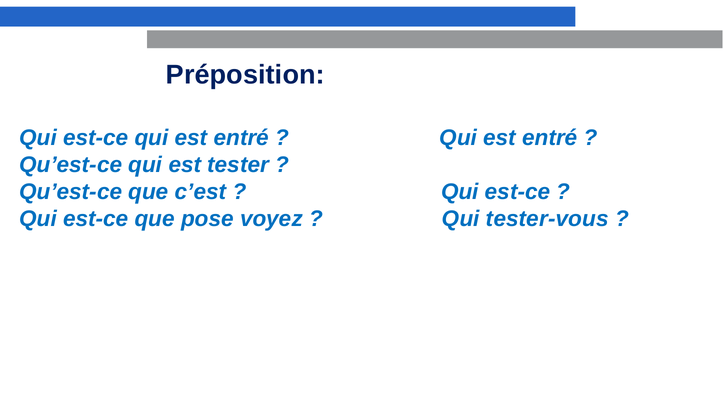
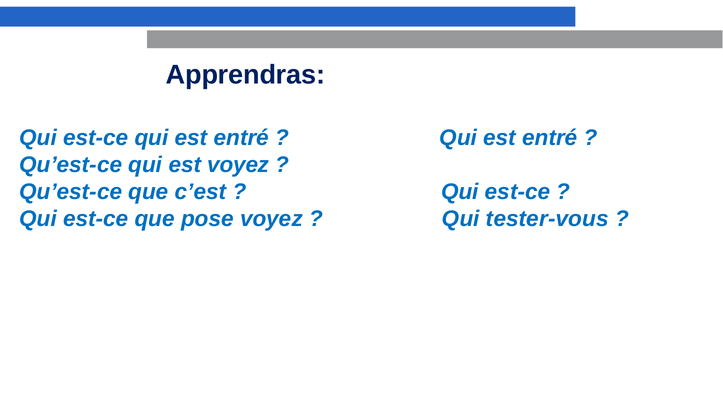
Préposition: Préposition -> Apprendras (245, 75)
est tester: tester -> voyez (238, 165)
